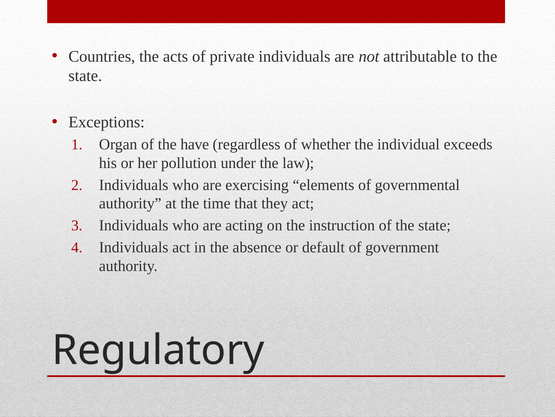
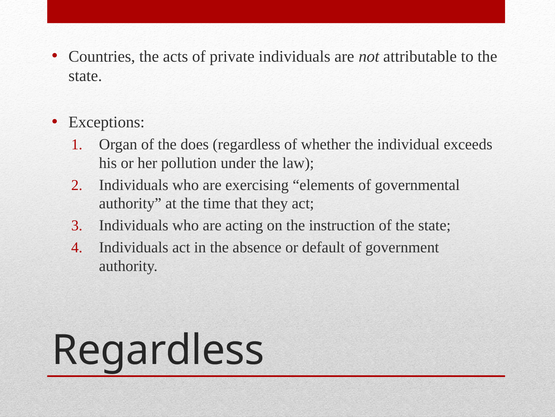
have: have -> does (195, 144)
Regulatory: Regulatory -> Regardless (158, 350)
